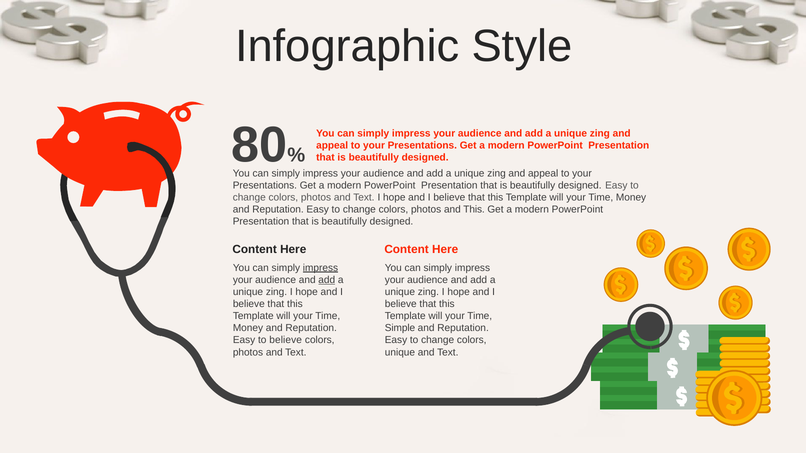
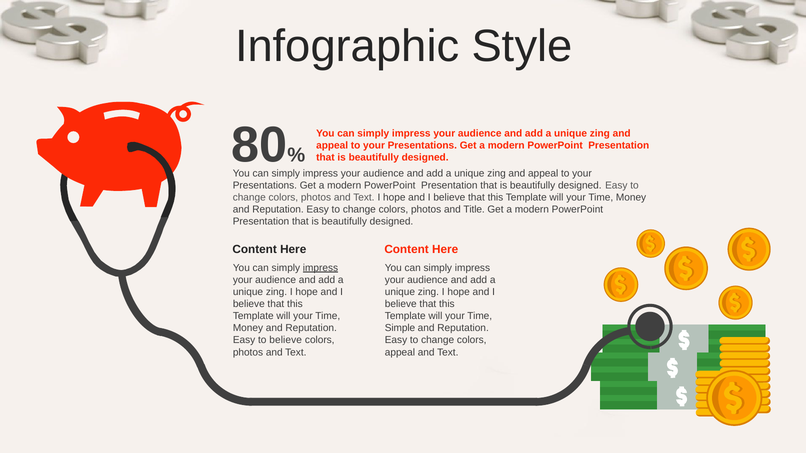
and This: This -> Title (474, 210)
add underline: present -> none (327, 280)
unique: unique -> appeal (400, 353)
